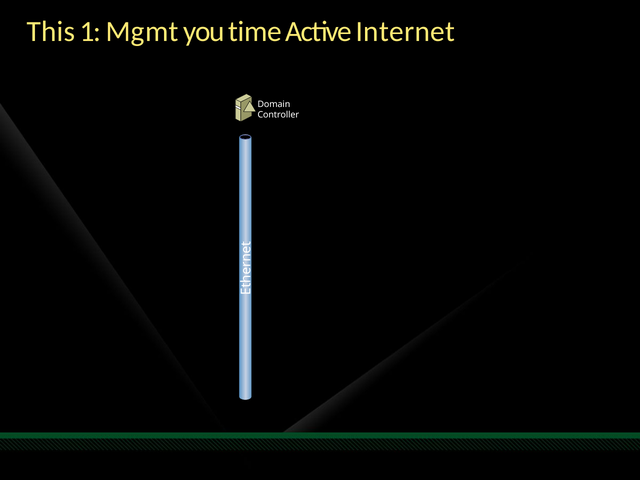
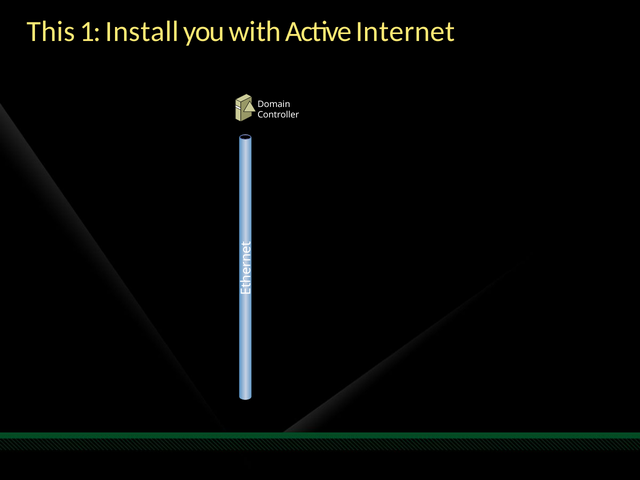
Mgmt: Mgmt -> Install (142, 32)
time: time -> with (255, 32)
